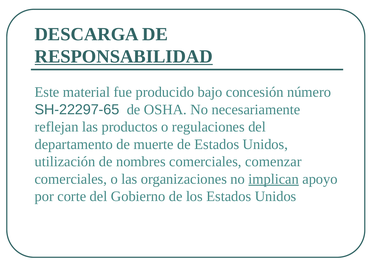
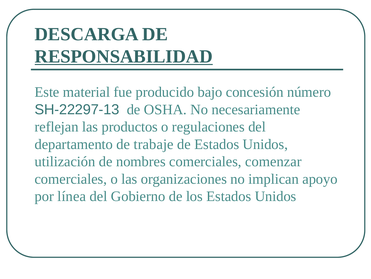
SH-22297-65: SH-22297-65 -> SH-22297-13 (77, 109)
muerte: muerte -> trabaje (154, 144)
implican underline: present -> none (274, 179)
corte: corte -> línea (72, 196)
